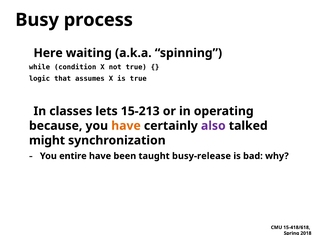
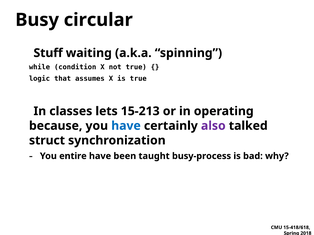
process: process -> circular (98, 20)
Here: Here -> Stuff (48, 53)
have colour: orange -> blue (126, 126)
might: might -> struct (47, 141)
busy-release: busy-release -> busy-process (202, 156)
